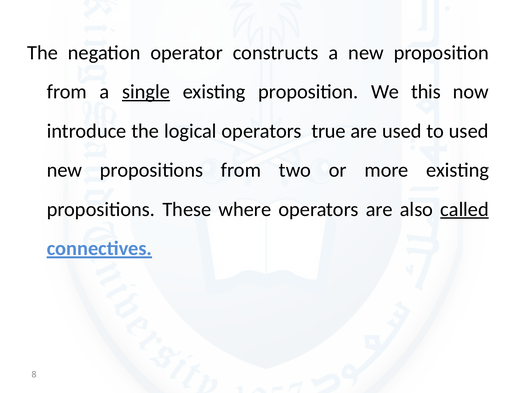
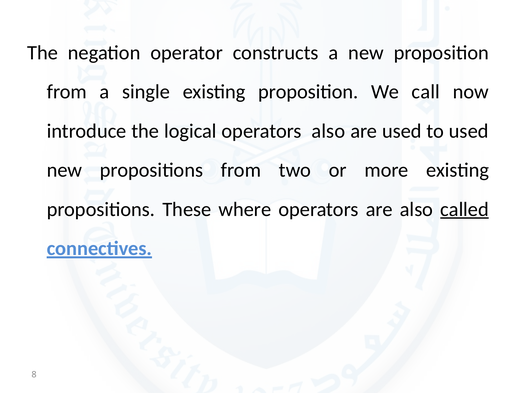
single underline: present -> none (146, 92)
this: this -> call (426, 92)
operators true: true -> also (328, 131)
